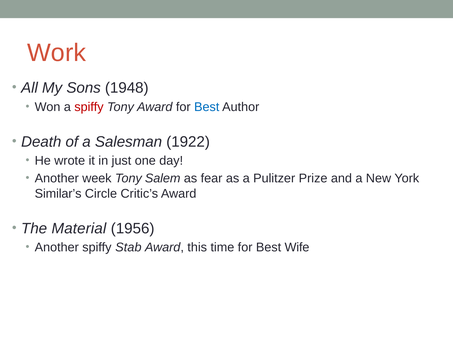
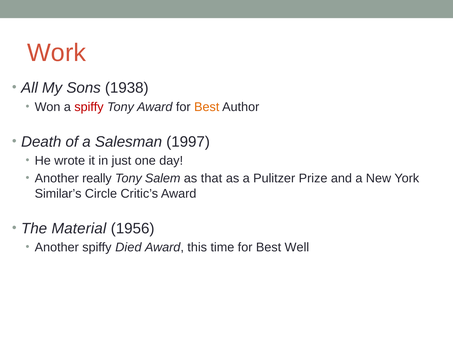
1948: 1948 -> 1938 (127, 88)
Best colour: blue -> orange (207, 107)
1922: 1922 -> 1997 (188, 142)
week: week -> really (97, 178)
fear: fear -> that (211, 178)
Stab: Stab -> Died (128, 247)
Wife: Wife -> Well (297, 247)
